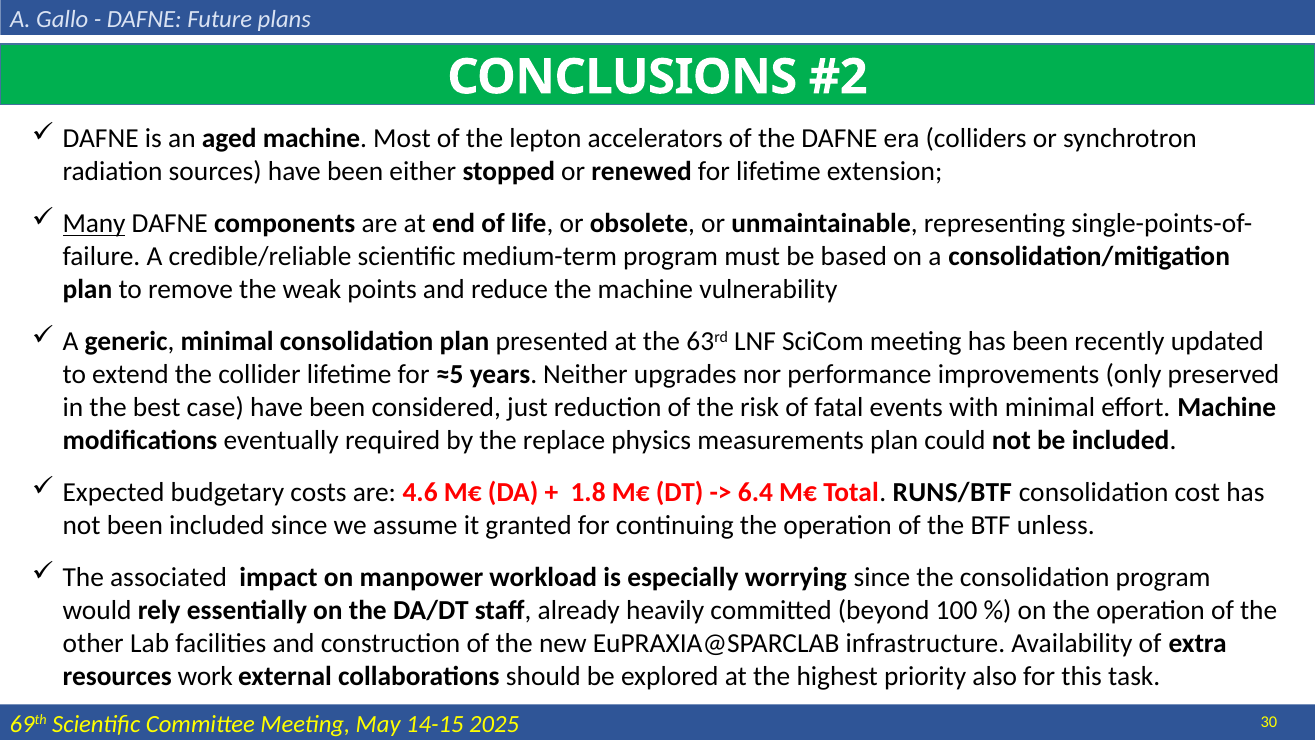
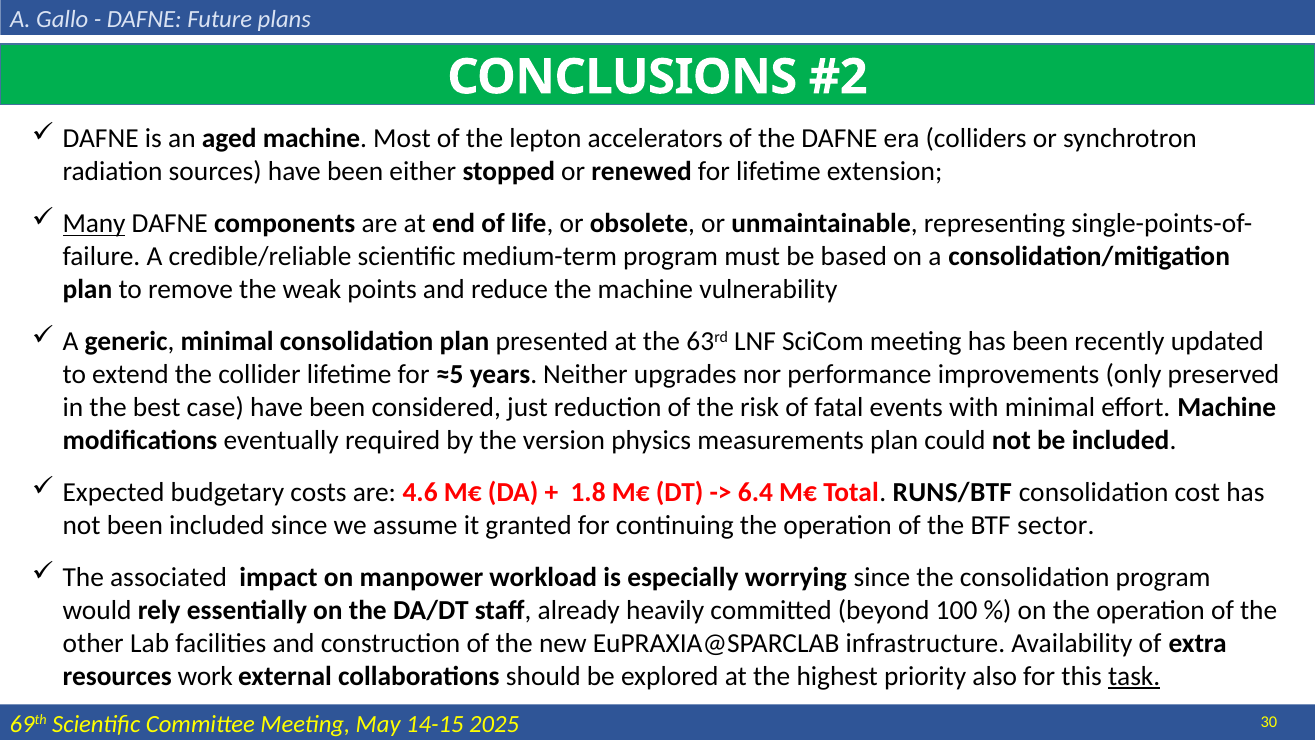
replace: replace -> version (564, 440)
unless: unless -> sector (1056, 525)
task underline: none -> present (1134, 676)
